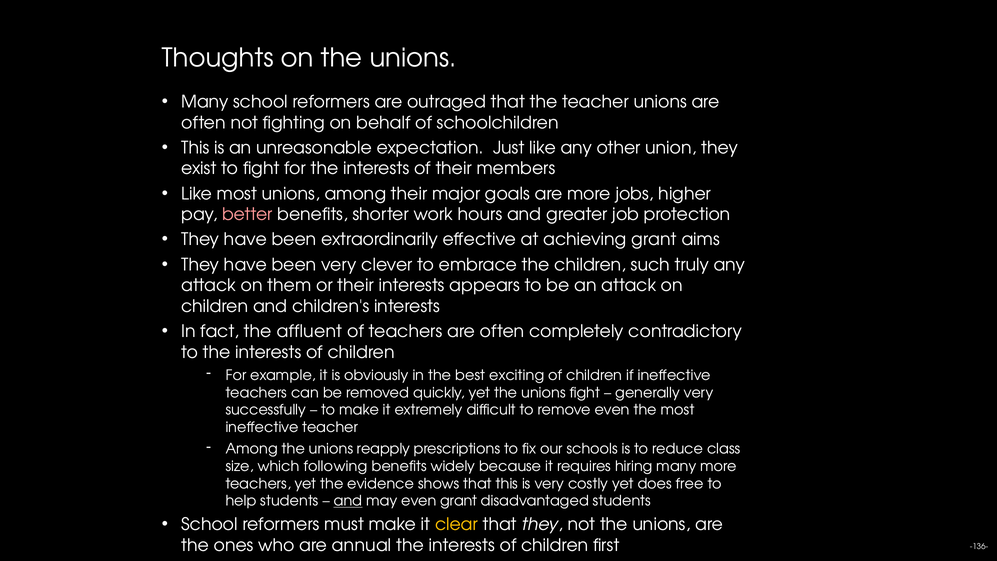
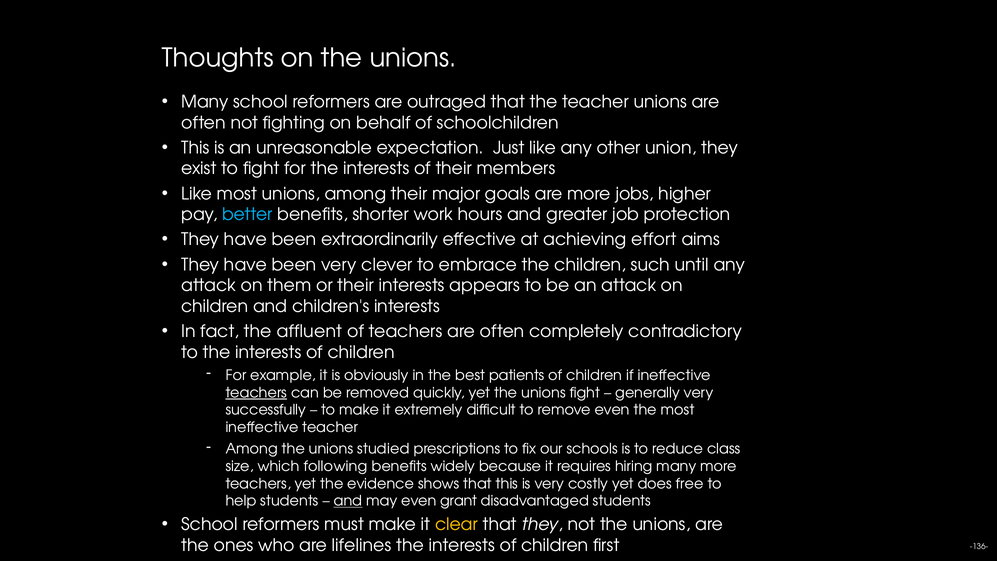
better colour: pink -> light blue (247, 215)
achieving grant: grant -> effort (654, 240)
truly: truly -> until (692, 265)
exciting: exciting -> patients (517, 375)
teachers underline: none -> present (256, 393)
reapply: reapply -> studied (383, 449)
annual: annual -> lifelines (362, 545)
